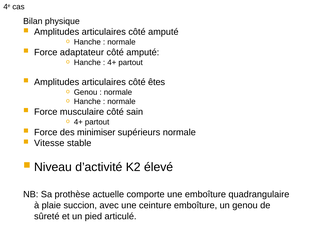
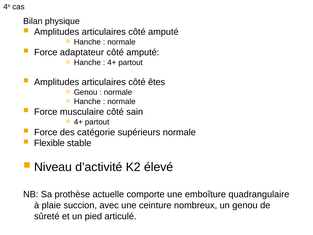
minimiser: minimiser -> catégorie (96, 132)
Vitesse: Vitesse -> Flexible (49, 143)
ceinture emboîture: emboîture -> nombreux (196, 205)
